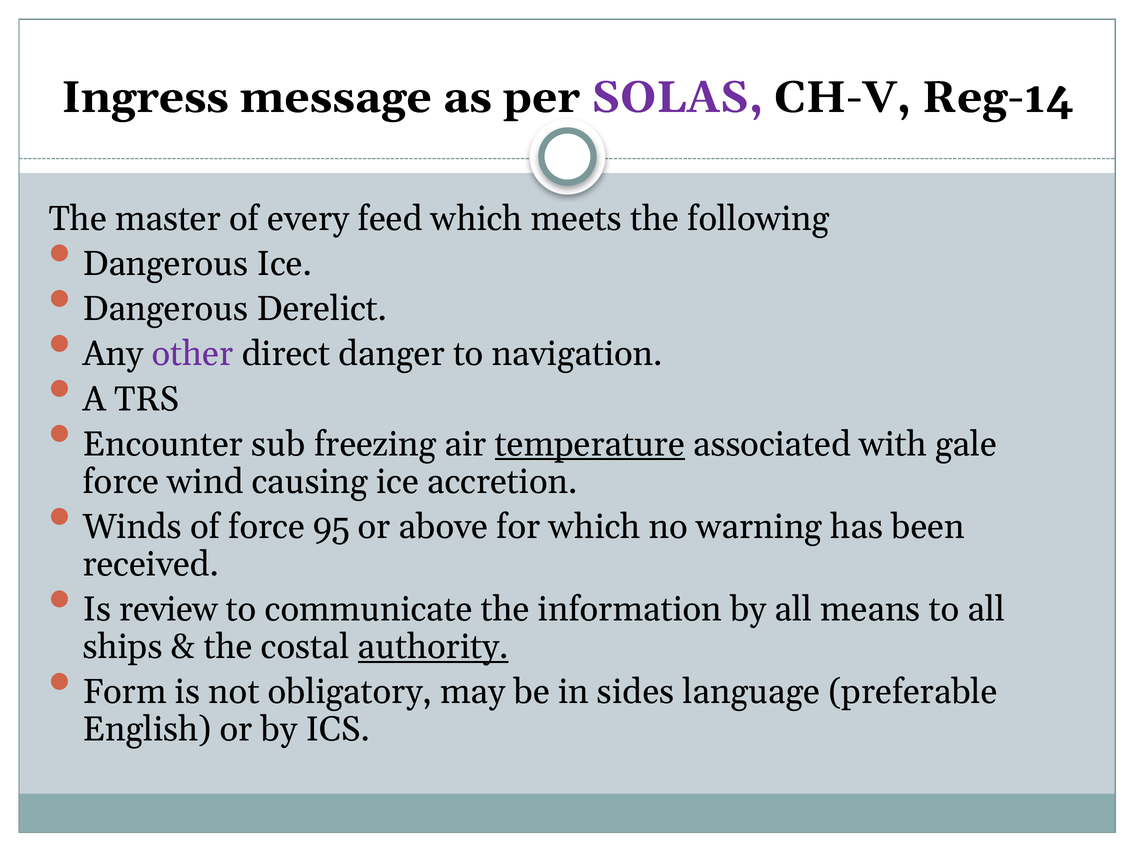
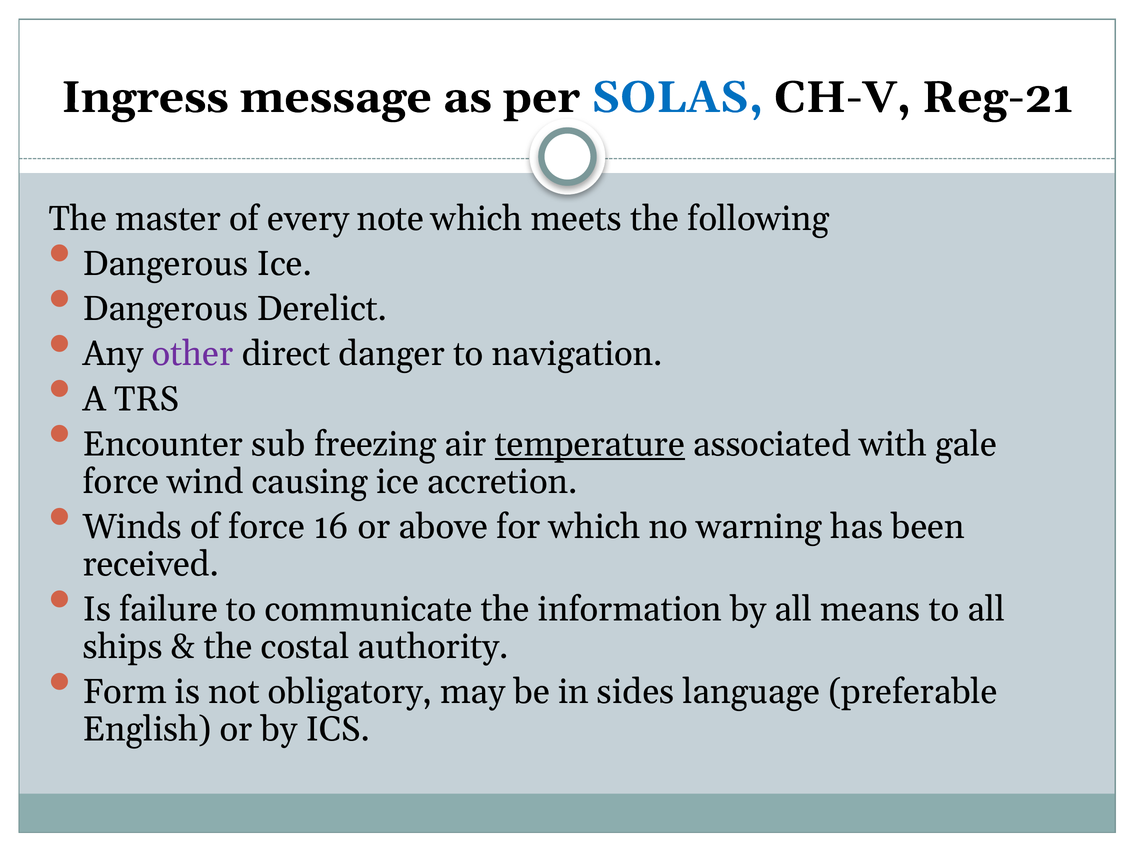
SOLAS colour: purple -> blue (677, 97)
Reg-14: Reg-14 -> Reg-21 (998, 97)
feed: feed -> note (390, 218)
95: 95 -> 16 (331, 526)
review: review -> failure (169, 609)
authority underline: present -> none (433, 646)
